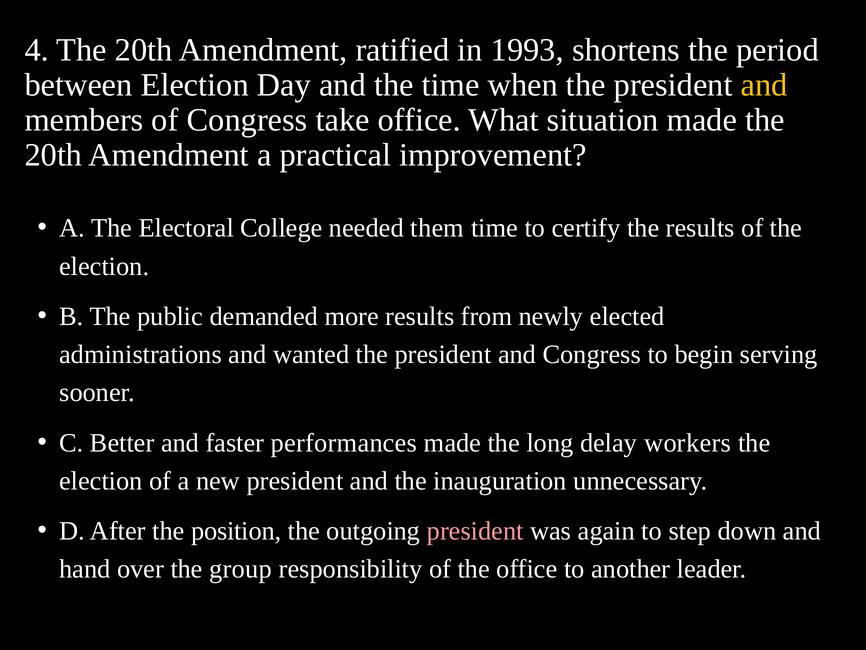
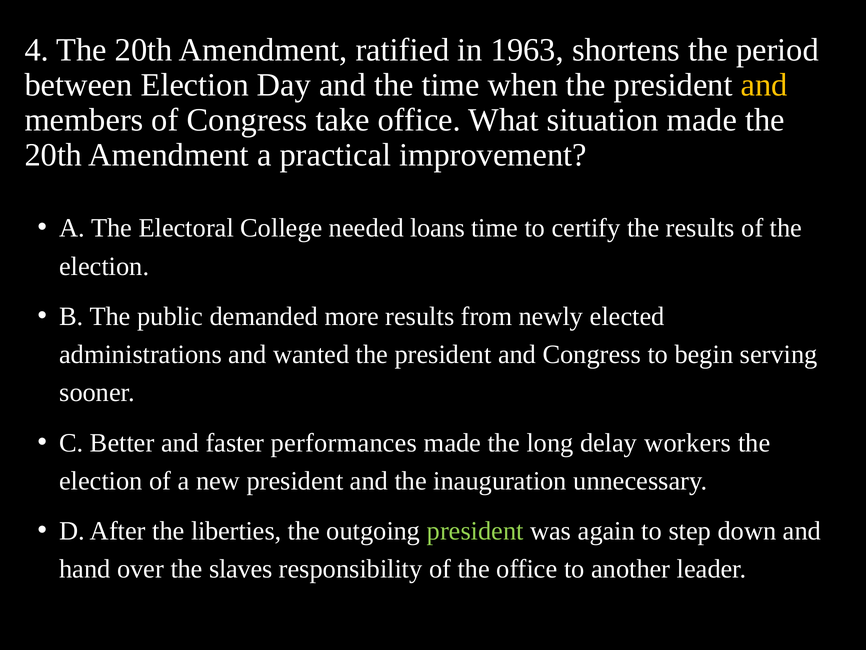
1993: 1993 -> 1963 (527, 50)
them: them -> loans (438, 228)
position: position -> liberties (236, 531)
president colour: pink -> light green (475, 531)
group: group -> slaves (241, 569)
